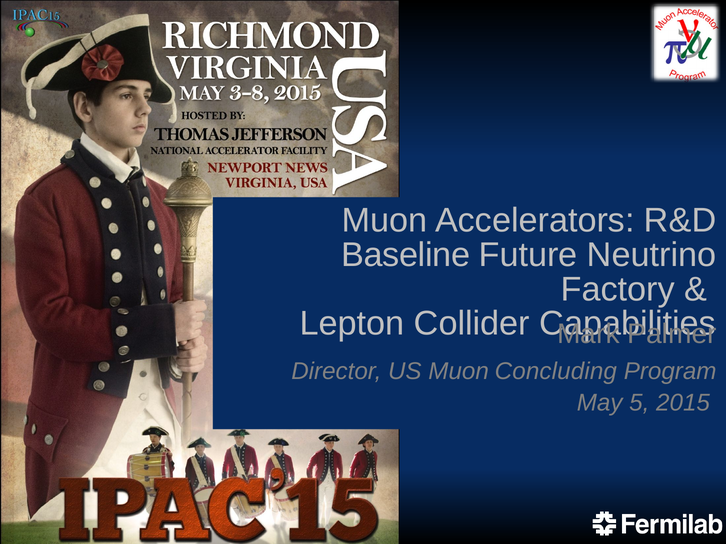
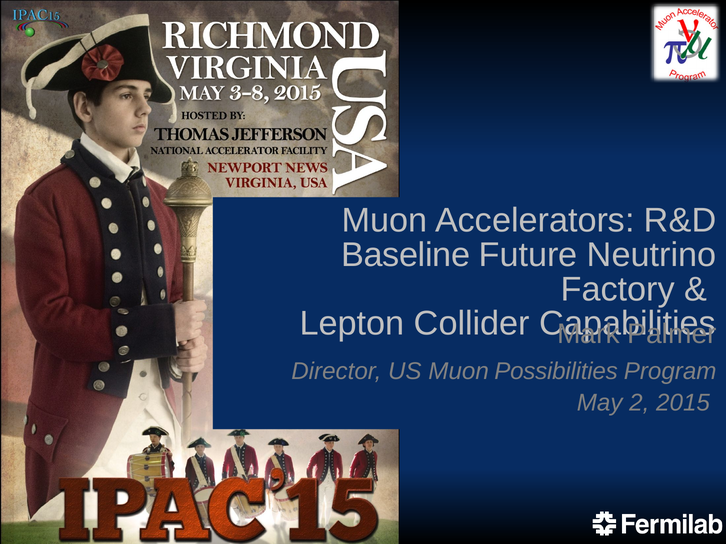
Concluding: Concluding -> Possibilities (556, 371)
5: 5 -> 2 (639, 403)
